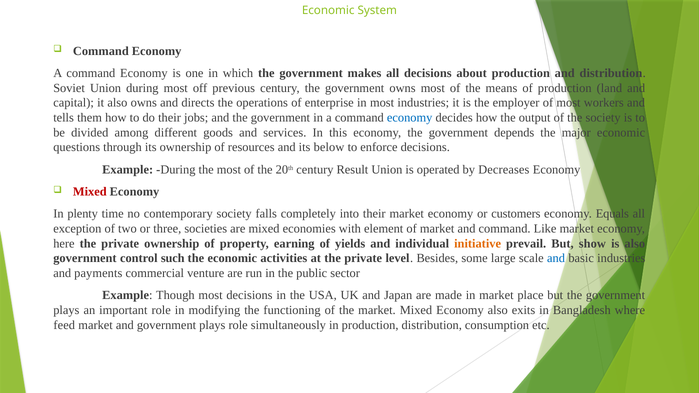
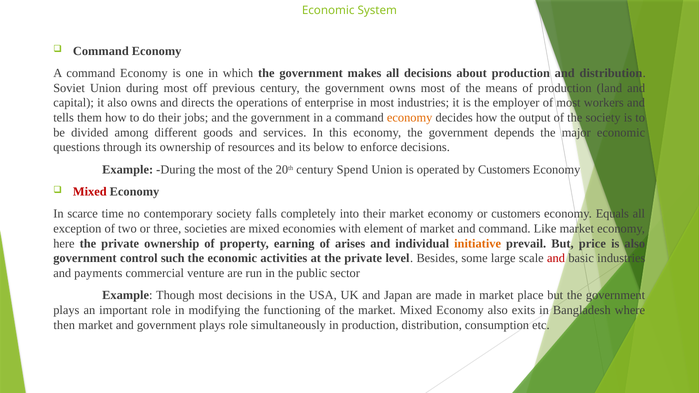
economy colour: blue -> orange (410, 118)
Result: Result -> Spend (352, 170)
by Decreases: Decreases -> Customers (504, 170)
plenty: plenty -> scarce (83, 214)
yields: yields -> arises (350, 244)
show: show -> price (592, 244)
and colour: blue -> red (556, 258)
feed: feed -> then (64, 325)
